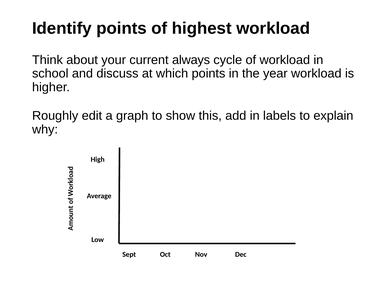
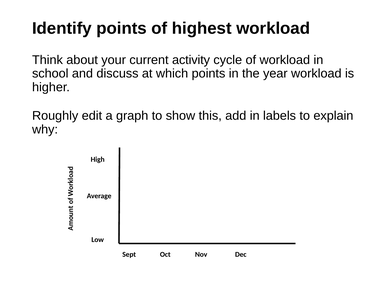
always: always -> activity (191, 60)
